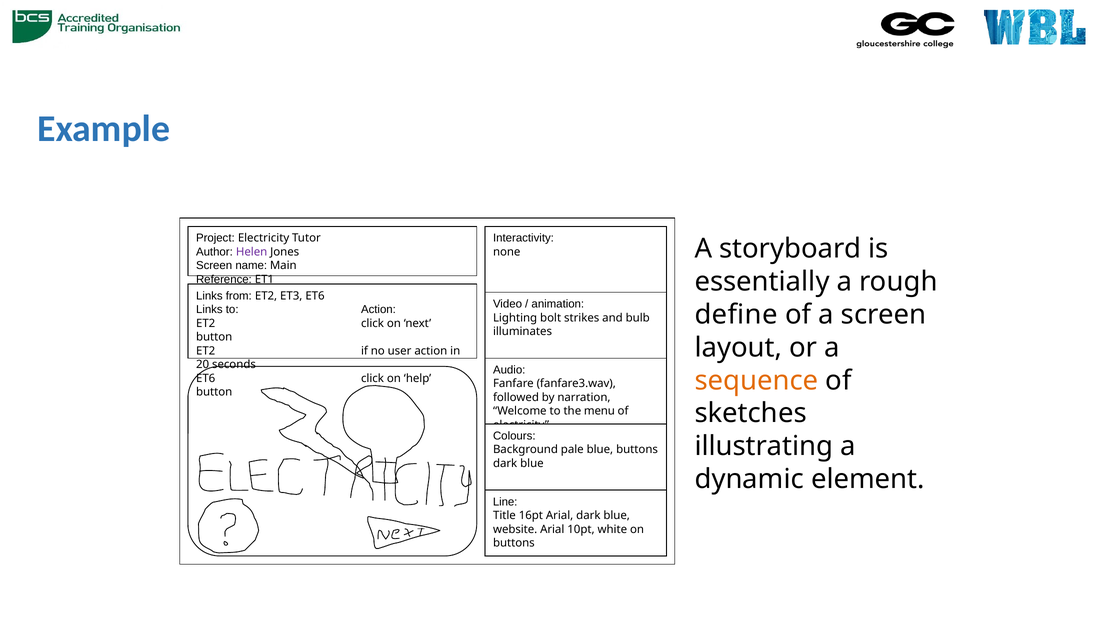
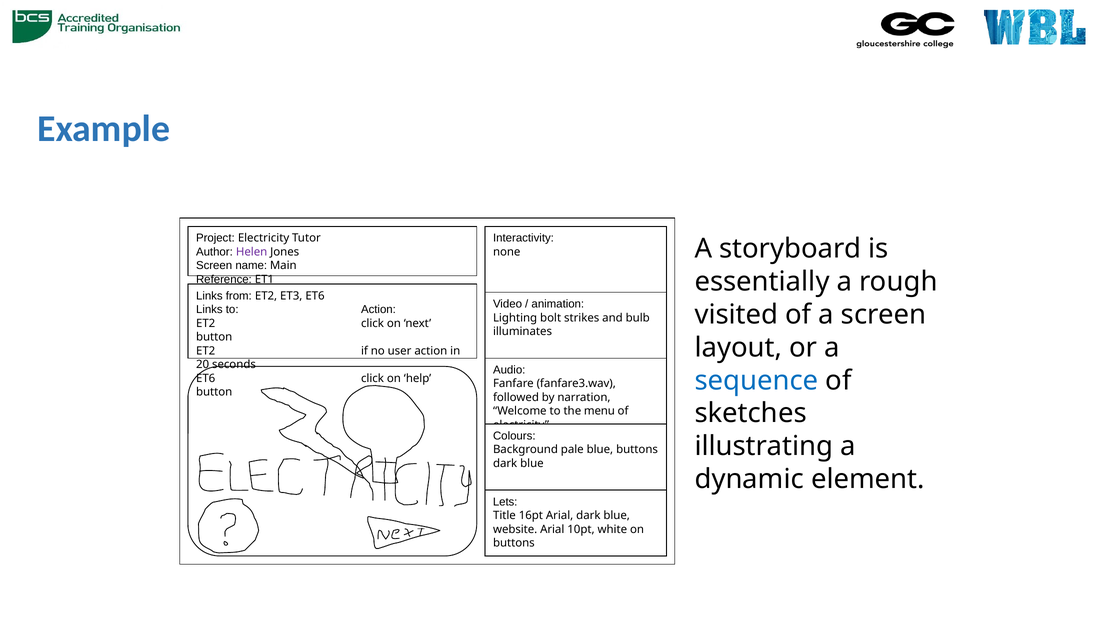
define: define -> visited (736, 315)
sequence colour: orange -> blue (756, 381)
Line: Line -> Lets (505, 502)
